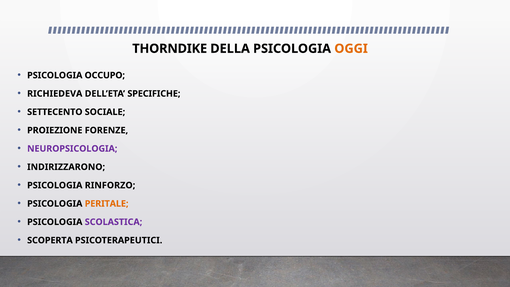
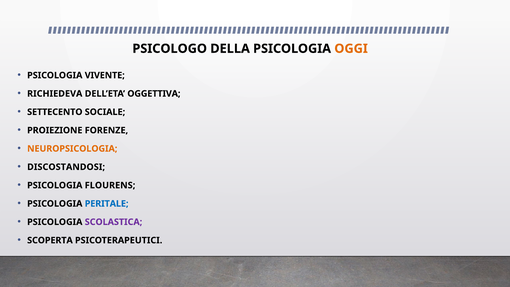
THORNDIKE: THORNDIKE -> PSICOLOGO (170, 49)
OCCUPO: OCCUPO -> VIVENTE (105, 75)
SPECIFICHE: SPECIFICHE -> OGGETTIVA (154, 94)
NEUROPSICOLOGIA colour: purple -> orange (72, 149)
INDIRIZZARONO: INDIRIZZARONO -> DISCOSTANDOSI (66, 167)
RINFORZO: RINFORZO -> FLOURENS (110, 185)
PERITALE colour: orange -> blue (107, 204)
